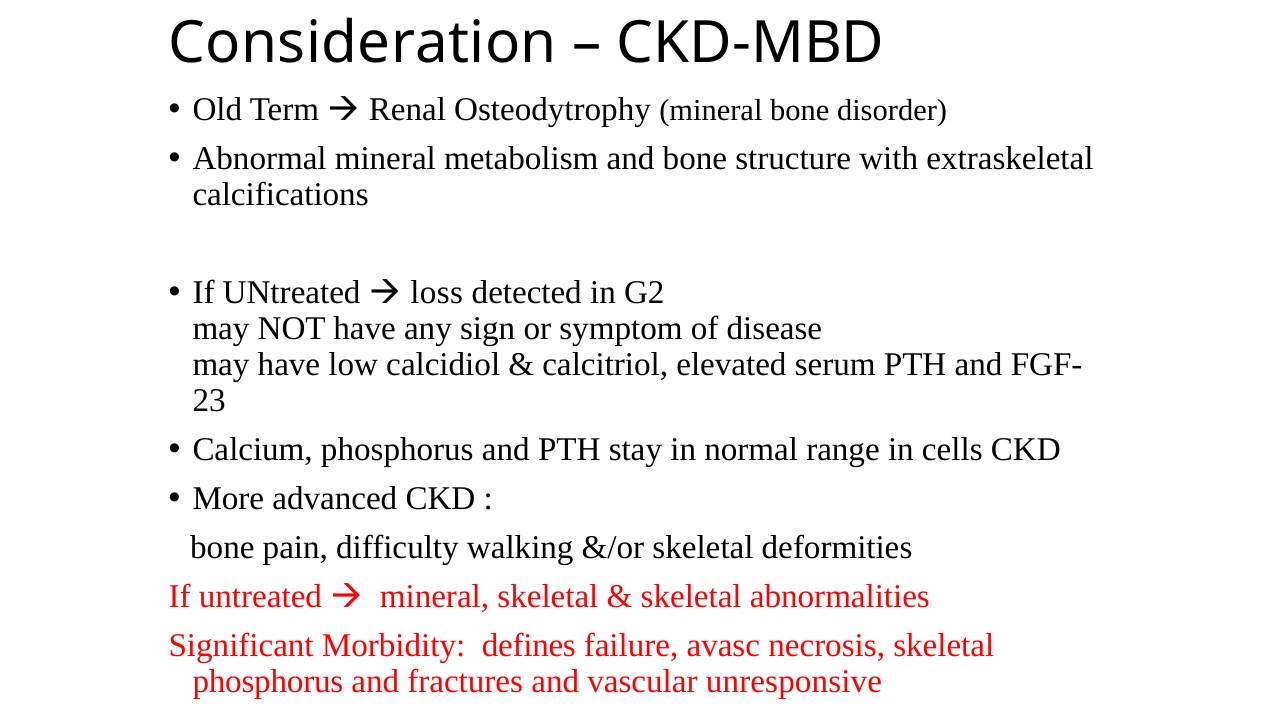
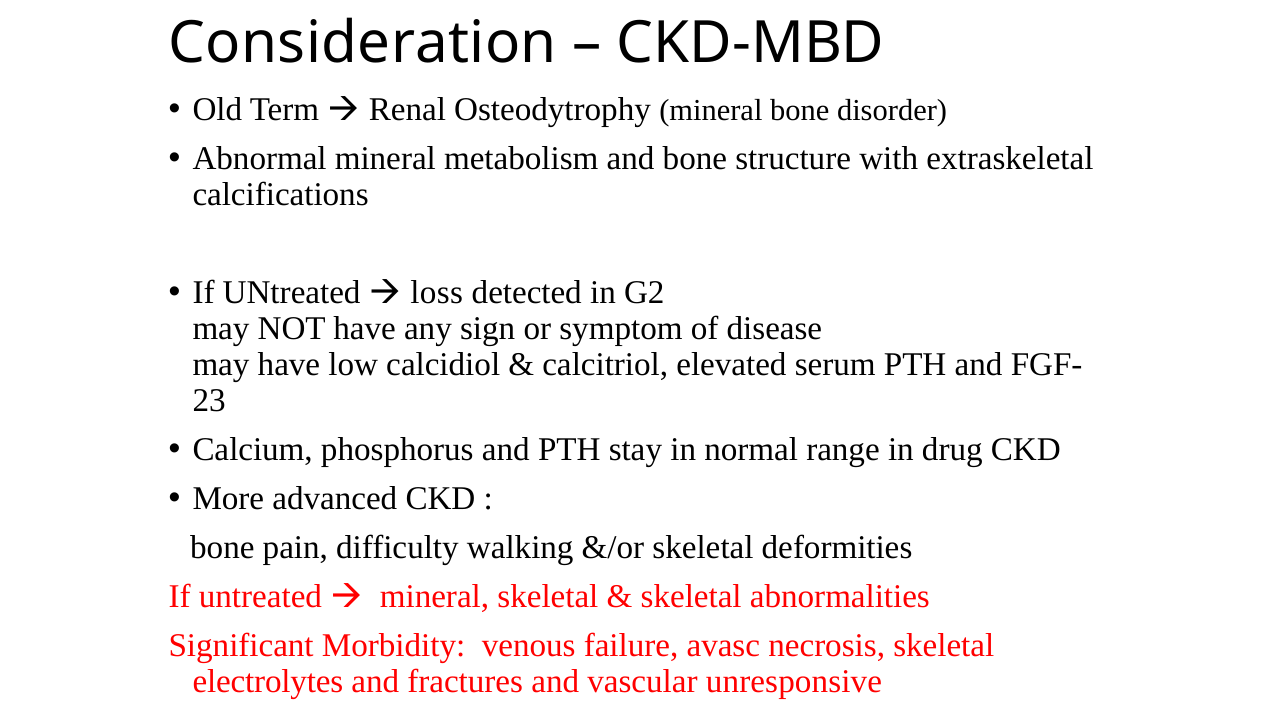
cells: cells -> drug (952, 449)
defines: defines -> venous (529, 646)
phosphorus: phosphorus -> electrolytes (268, 681)
